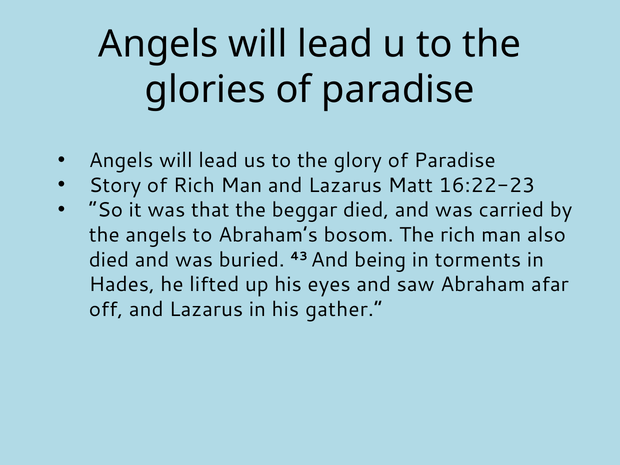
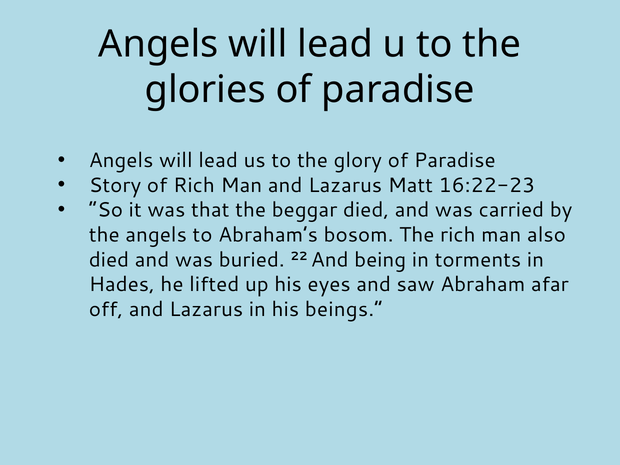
43: 43 -> 22 (299, 256)
gather.“: gather.“ -> beings.“ (344, 309)
